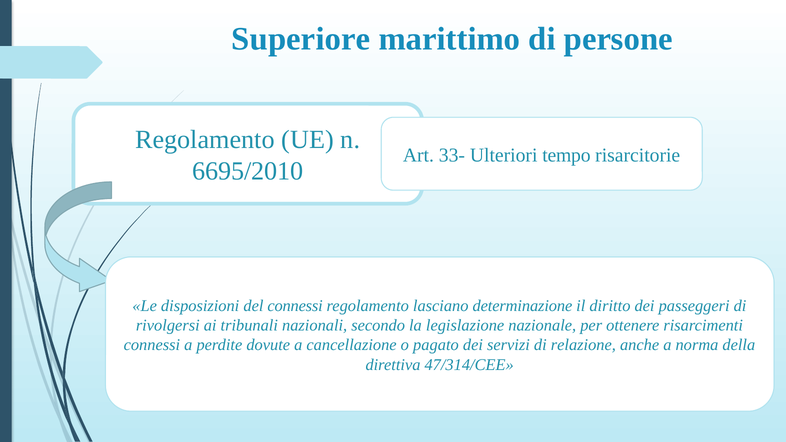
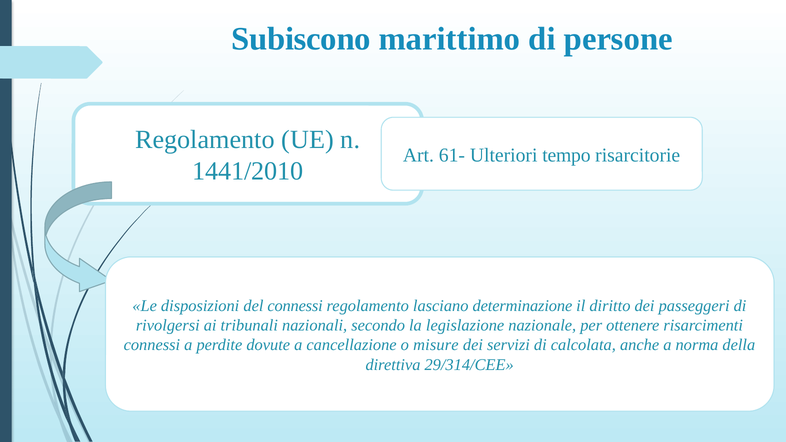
Superiore: Superiore -> Subiscono (301, 39)
33-: 33- -> 61- (452, 155)
6695/2010: 6695/2010 -> 1441/2010 (248, 171)
pagato: pagato -> misure (436, 345)
relazione: relazione -> calcolata (583, 345)
47/314/CEE: 47/314/CEE -> 29/314/CEE (469, 365)
